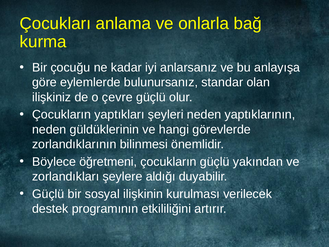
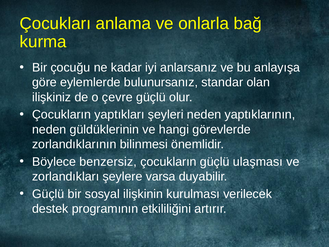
öğretmeni: öğretmeni -> benzersiz (108, 162)
yakından: yakından -> ulaşması (258, 162)
aldığı: aldığı -> varsa (161, 176)
